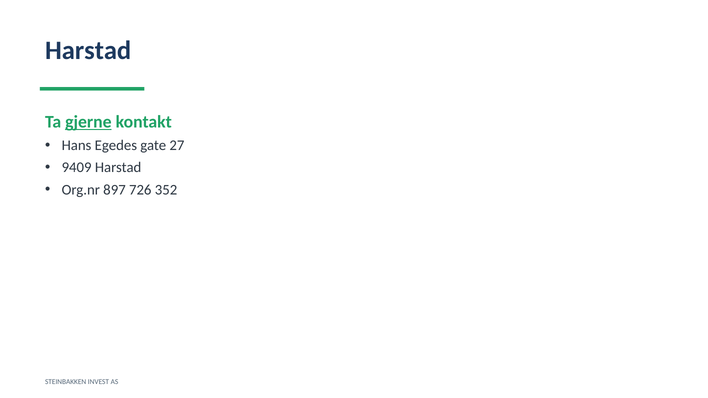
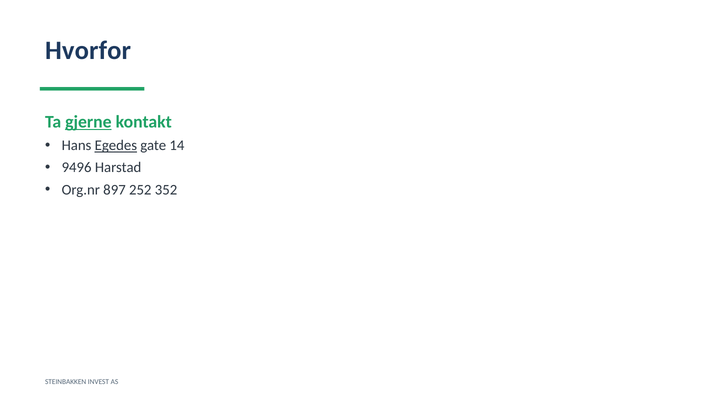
Harstad: Harstad -> Hvorfor (88, 51)
Egedes underline: none -> present (116, 146)
27: 27 -> 14 (177, 146)
9409: 9409 -> 9496 (77, 168)
726: 726 -> 252 (140, 190)
